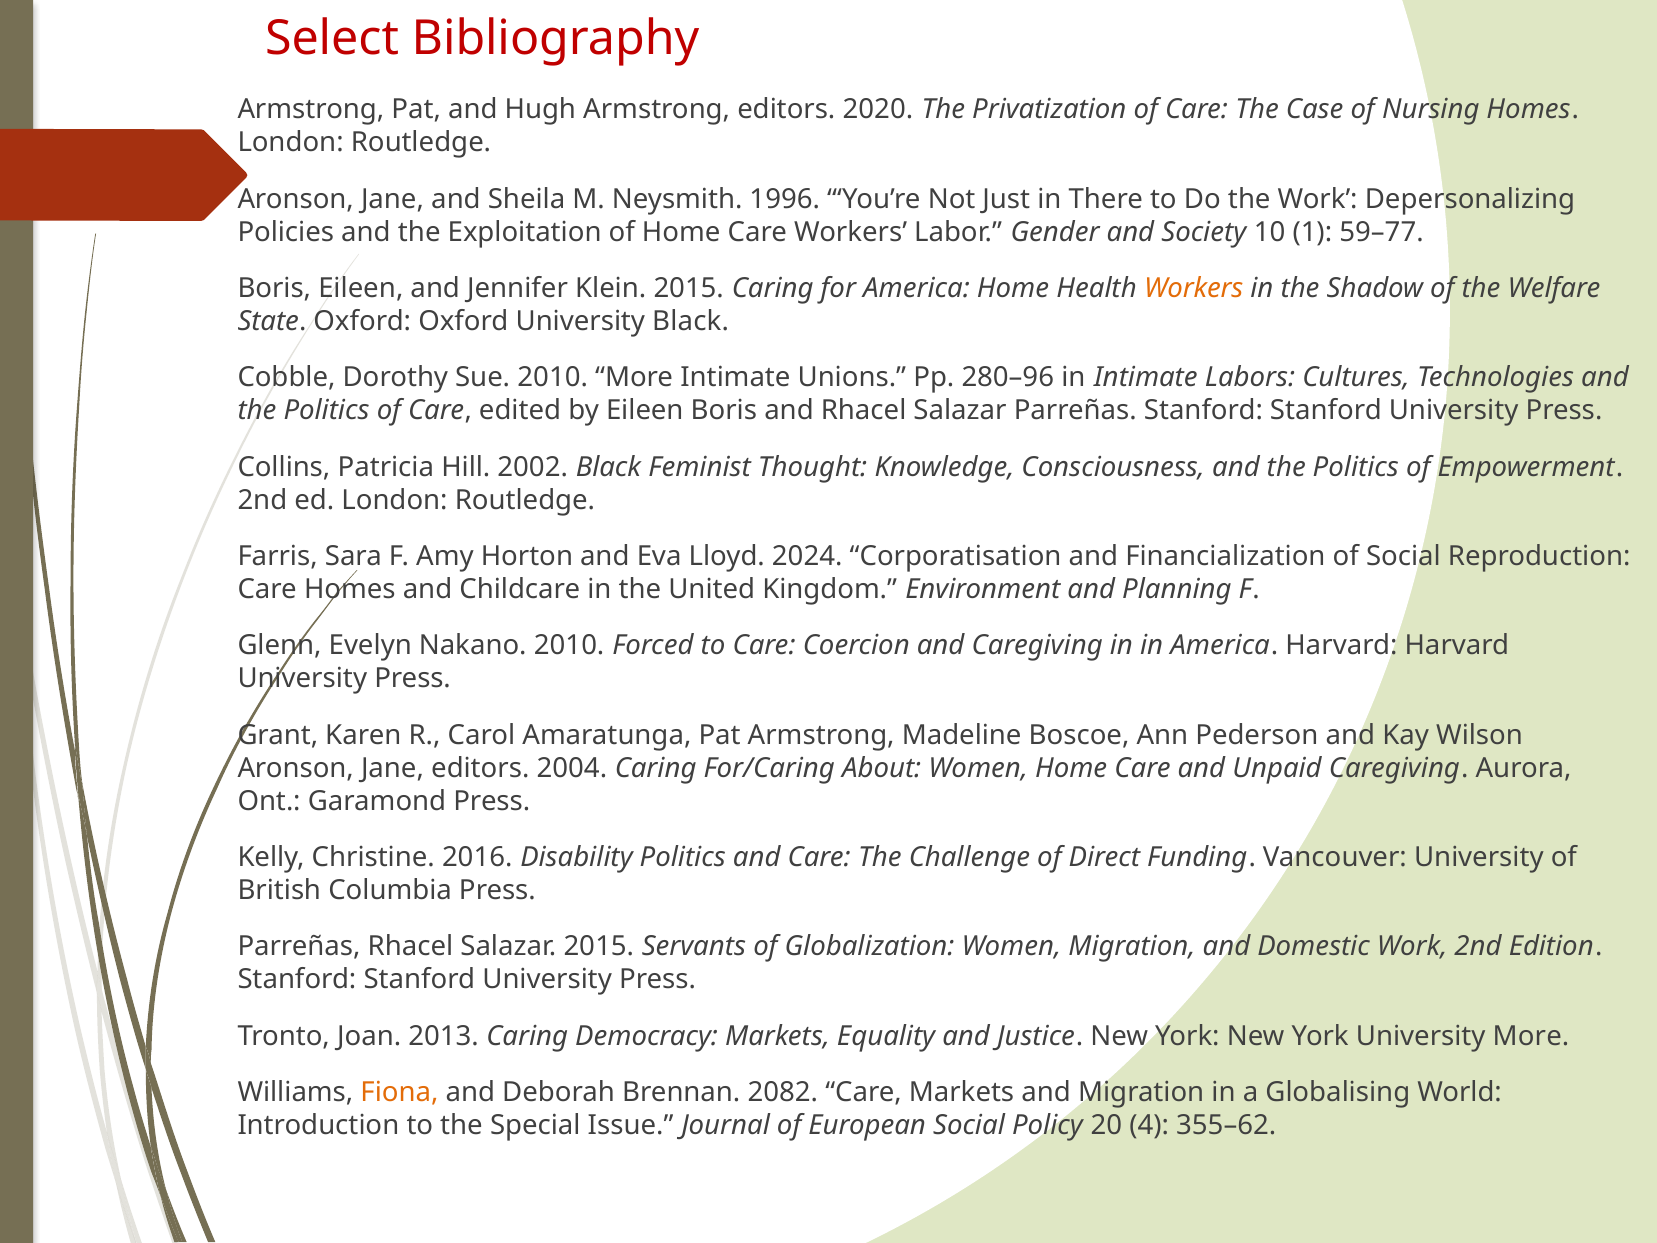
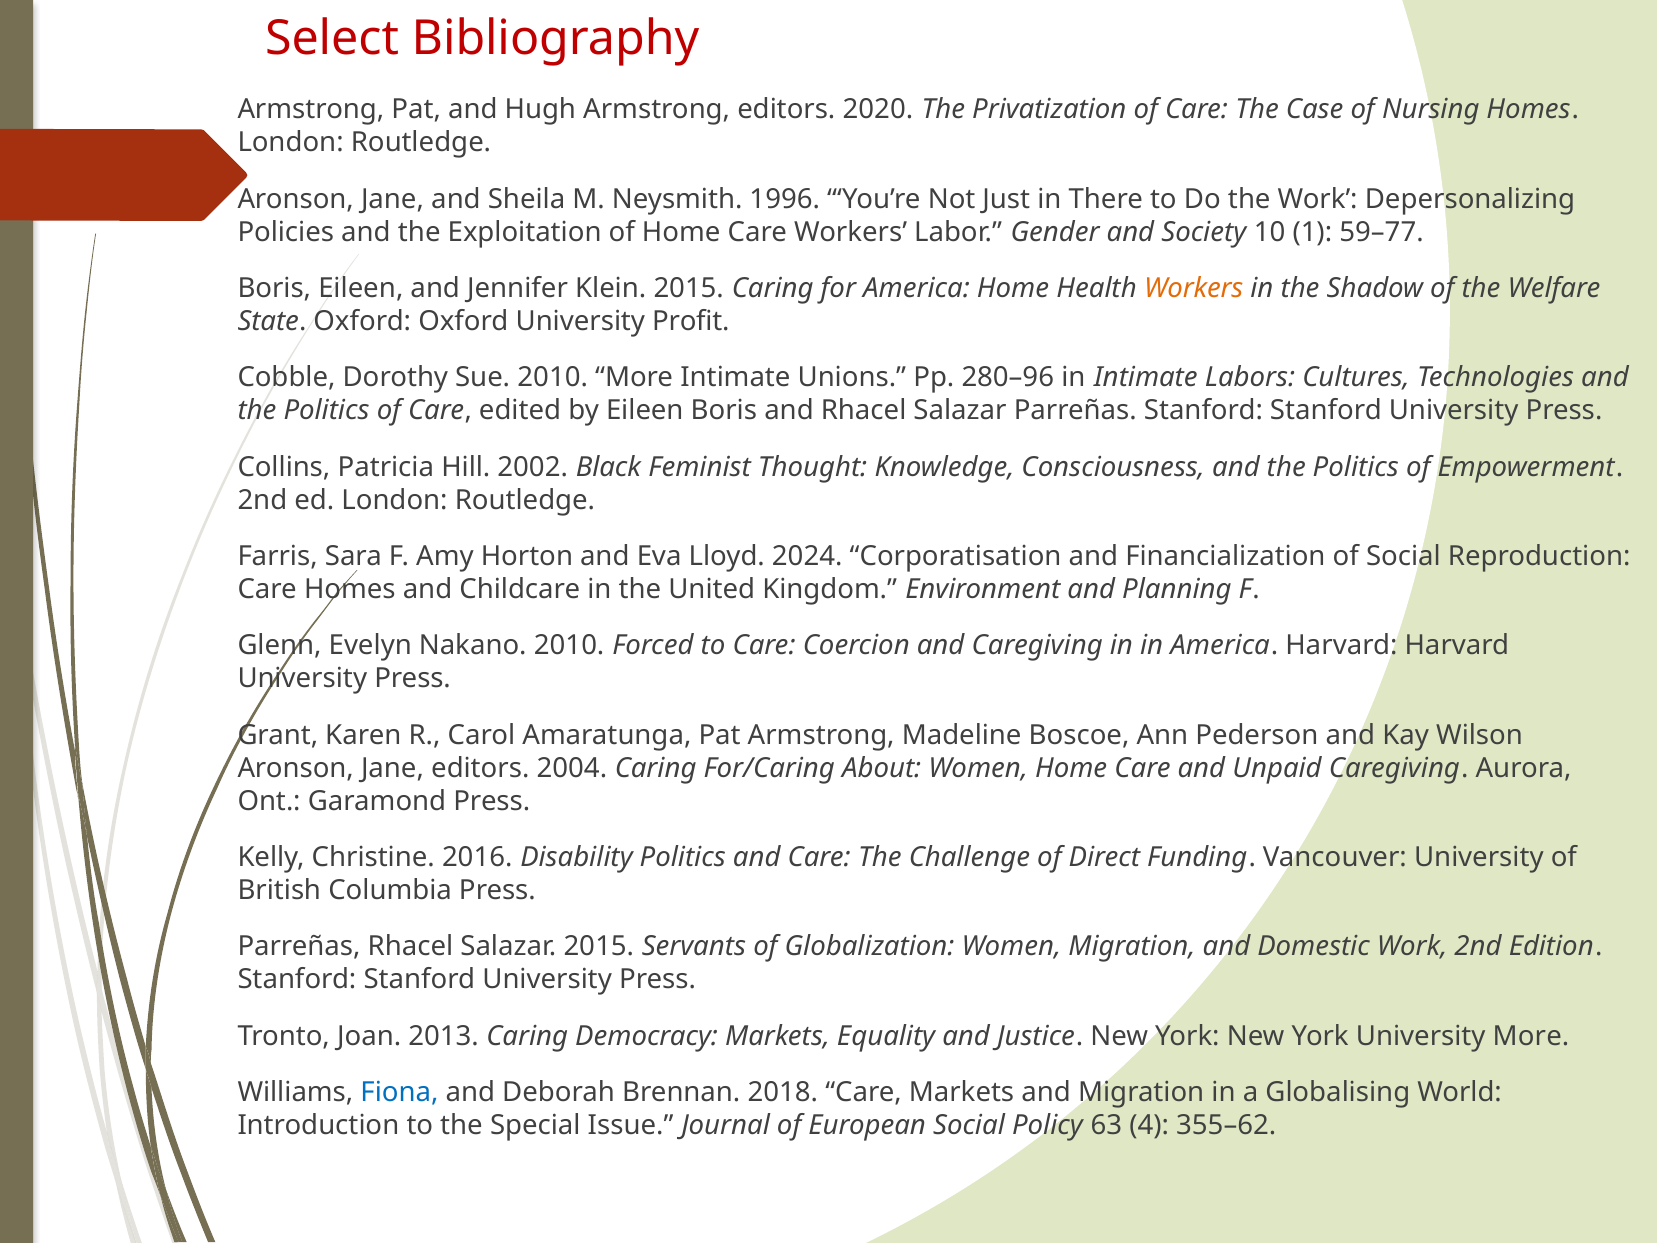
University Black: Black -> Profit (691, 321)
Fiona colour: orange -> blue (399, 1092)
2082: 2082 -> 2018 (783, 1092)
20: 20 -> 63 (1106, 1125)
